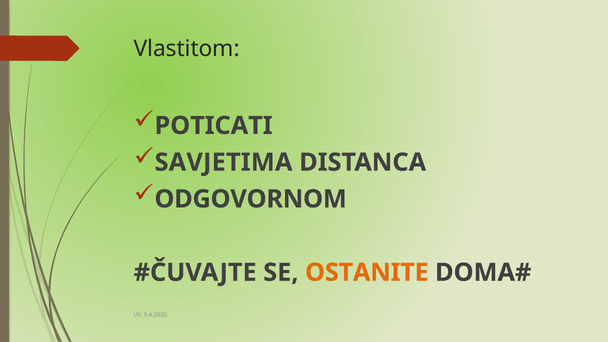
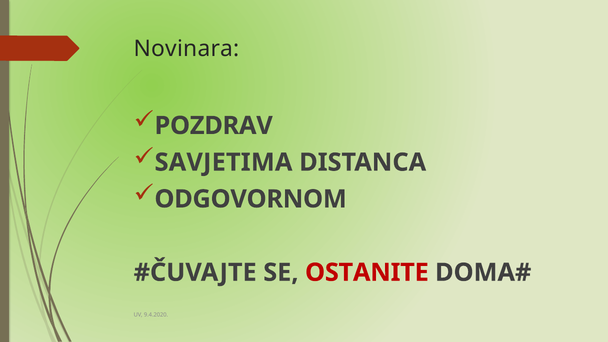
Vlastitom: Vlastitom -> Novinara (187, 49)
POTICATI: POTICATI -> POZDRAV (214, 126)
OSTANITE colour: orange -> red (367, 272)
